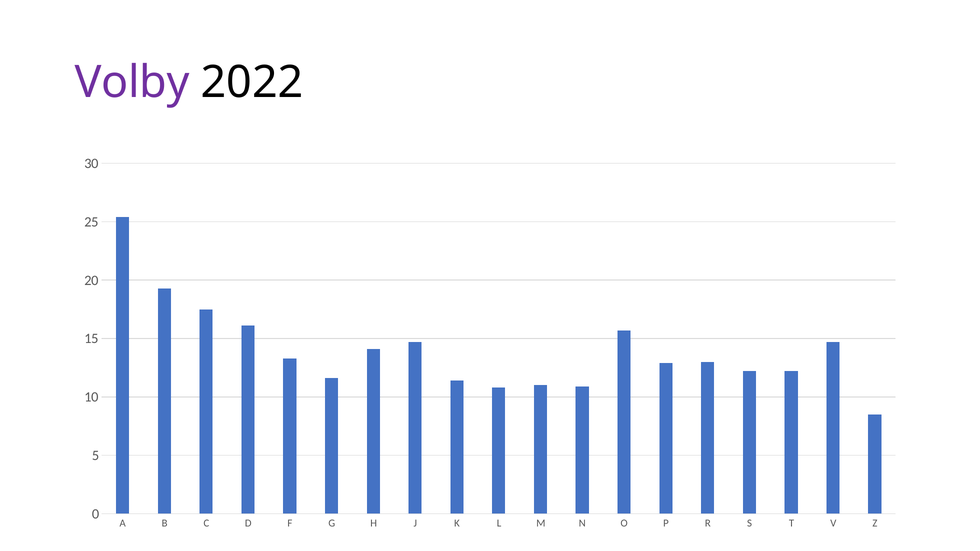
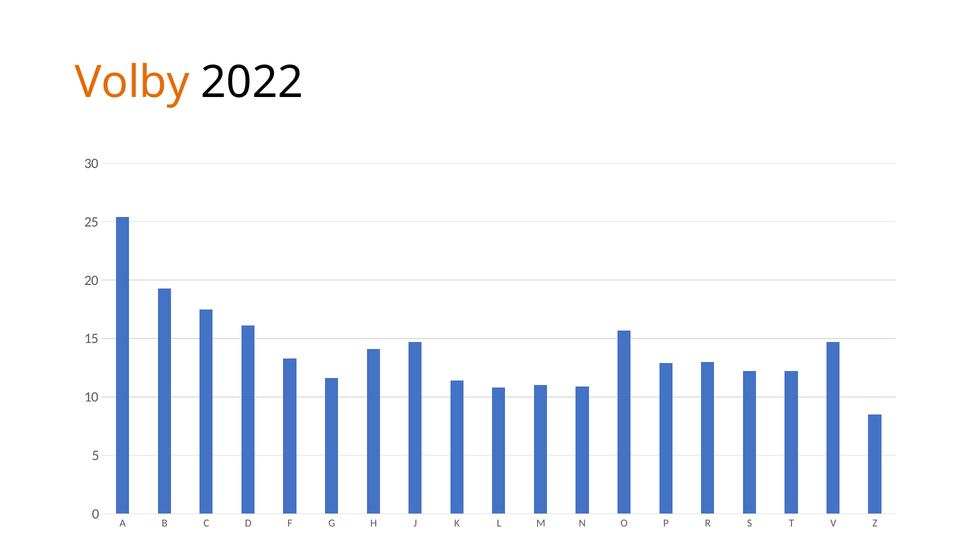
Volby colour: purple -> orange (132, 82)
